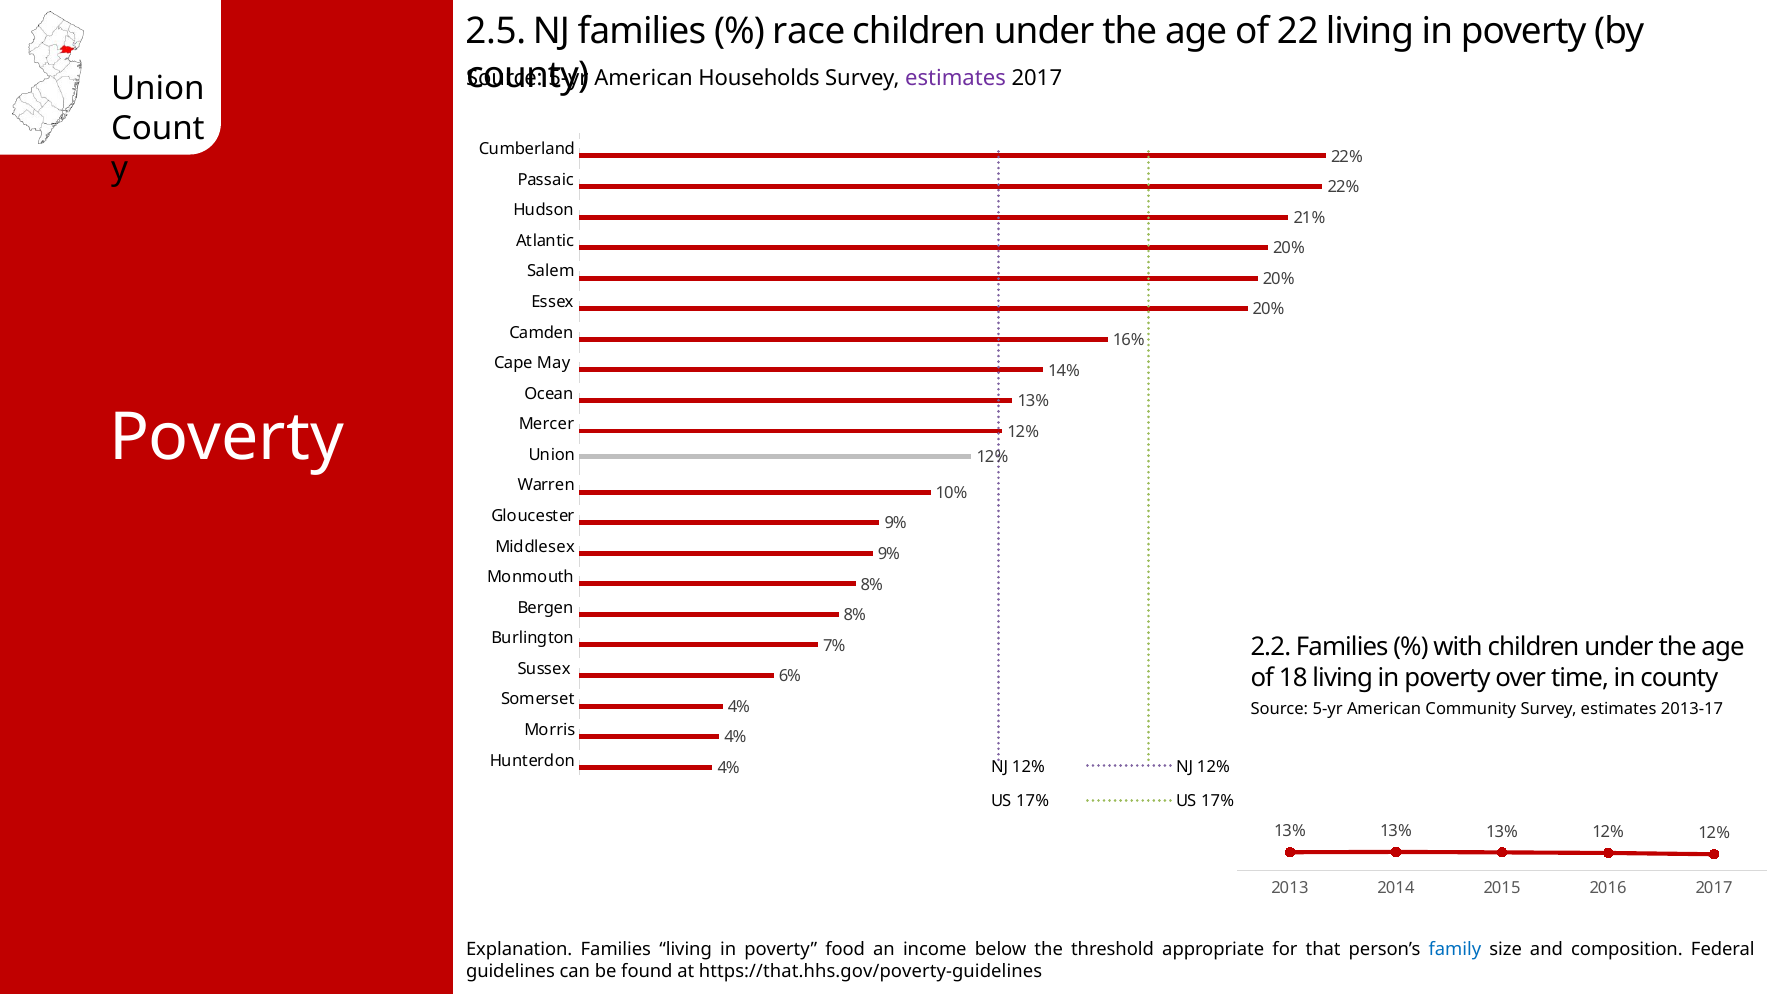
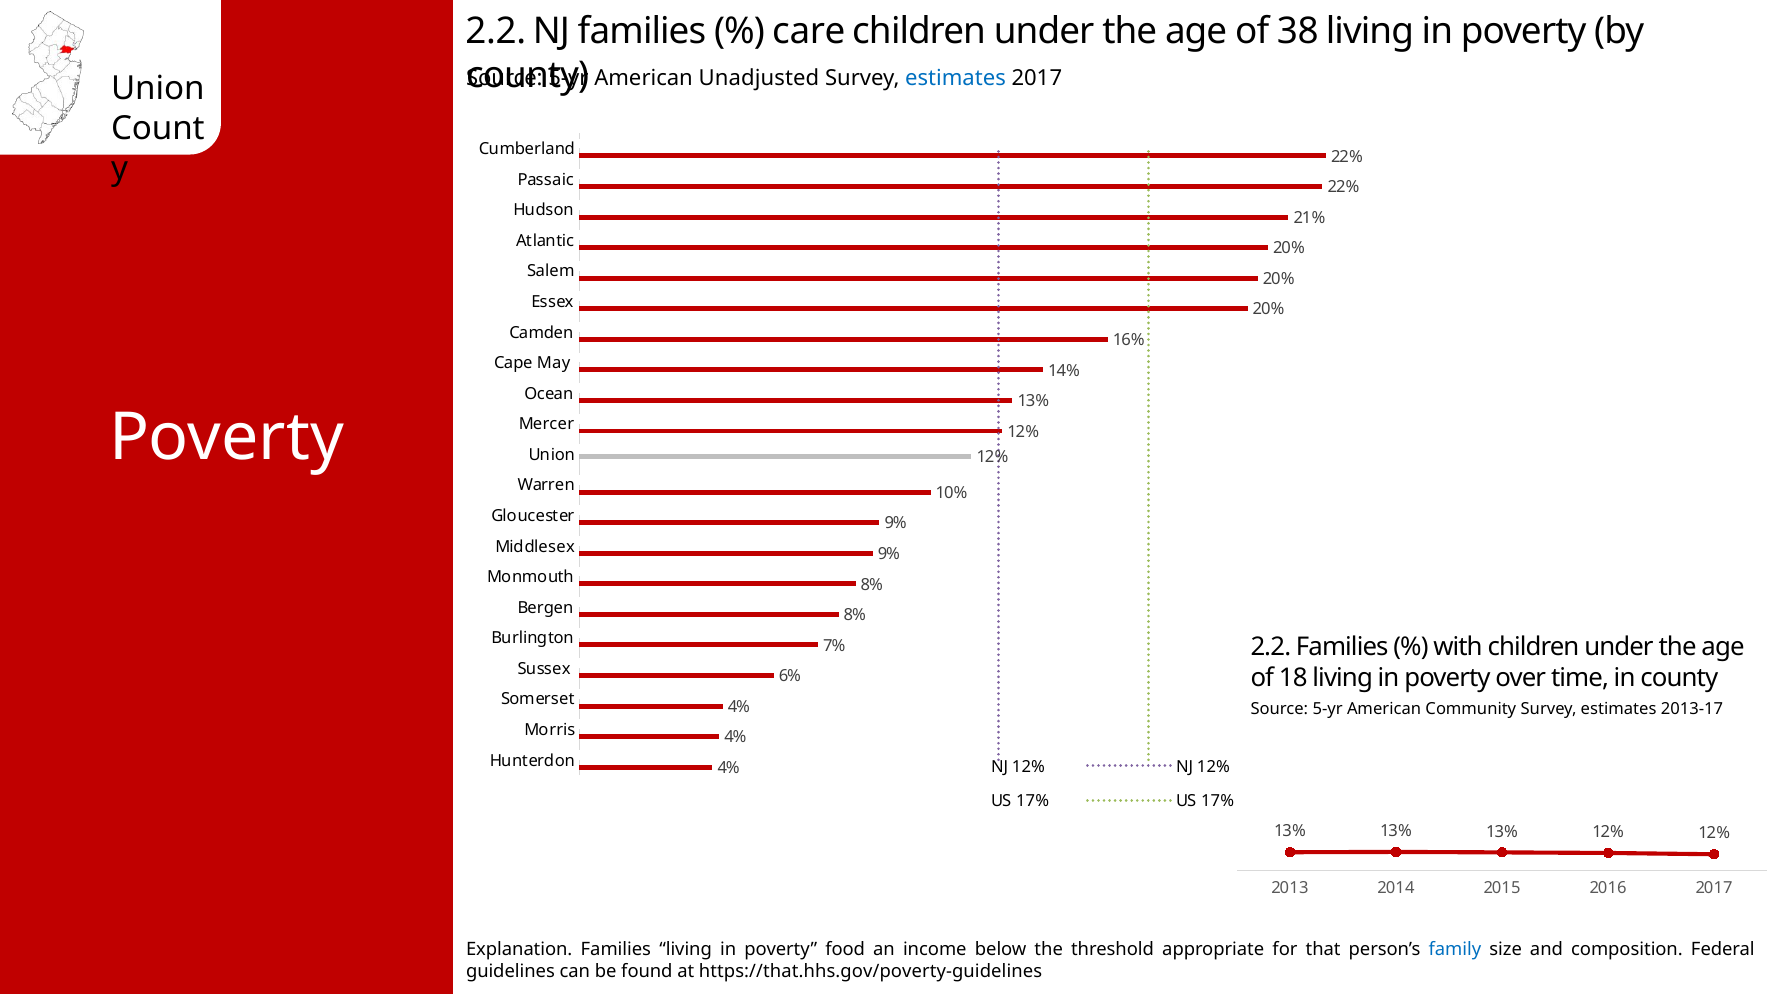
2.5: 2.5 -> 2.2 (496, 31)
race: race -> care (809, 31)
22: 22 -> 38 (1298, 31)
Households: Households -> Unadjusted (759, 79)
estimates colour: purple -> blue (956, 79)
